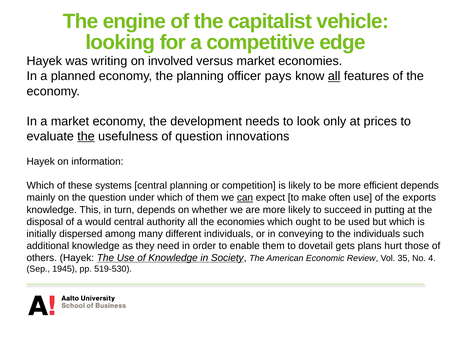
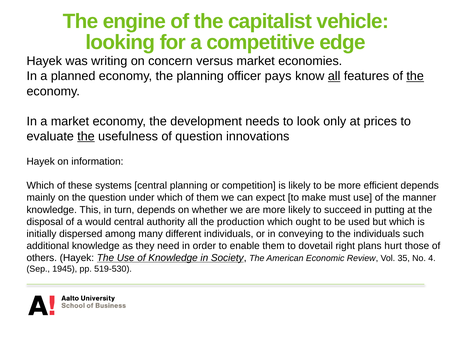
involved: involved -> concern (170, 61)
the underline: none -> present (415, 76)
can underline: present -> none (245, 197)
often: often -> must (340, 197)
exports: exports -> manner (419, 197)
the economies: economies -> production (241, 221)
gets: gets -> right (345, 245)
